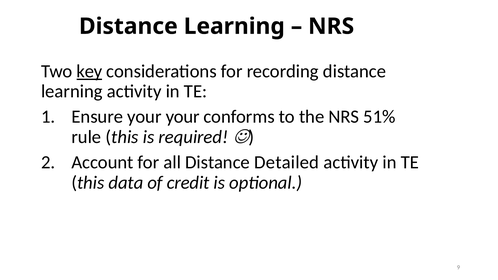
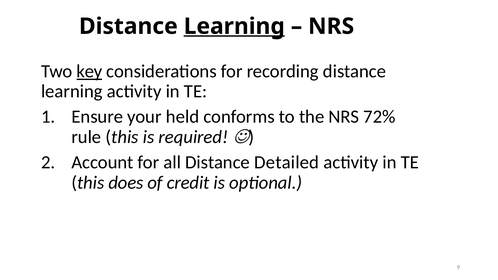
Learning underline: none -> present (234, 26)
your your: your -> held (183, 117)
51%: 51% -> 72% (379, 117)
data: data -> does (126, 183)
